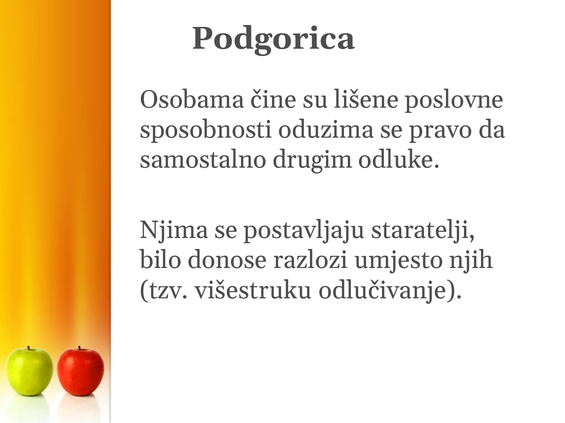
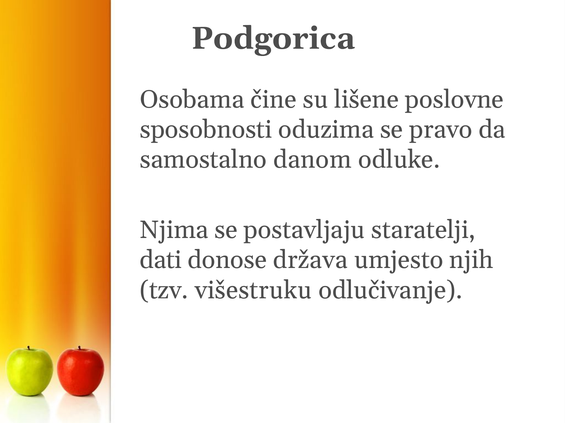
drugim: drugim -> danom (312, 160)
bilo: bilo -> dati (161, 260)
razlozi: razlozi -> država (310, 260)
